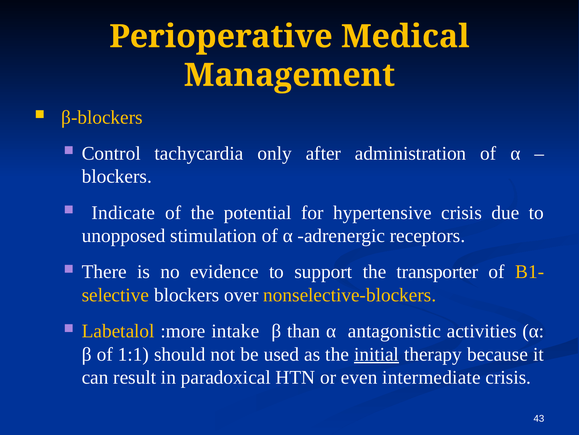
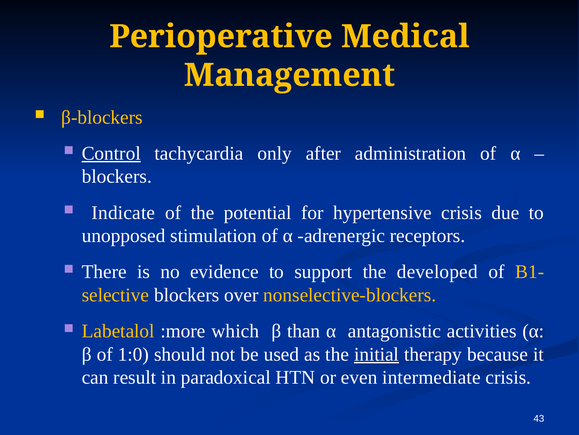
Control underline: none -> present (111, 153)
transporter: transporter -> developed (437, 271)
intake: intake -> which (235, 331)
1:1: 1:1 -> 1:0 (133, 354)
